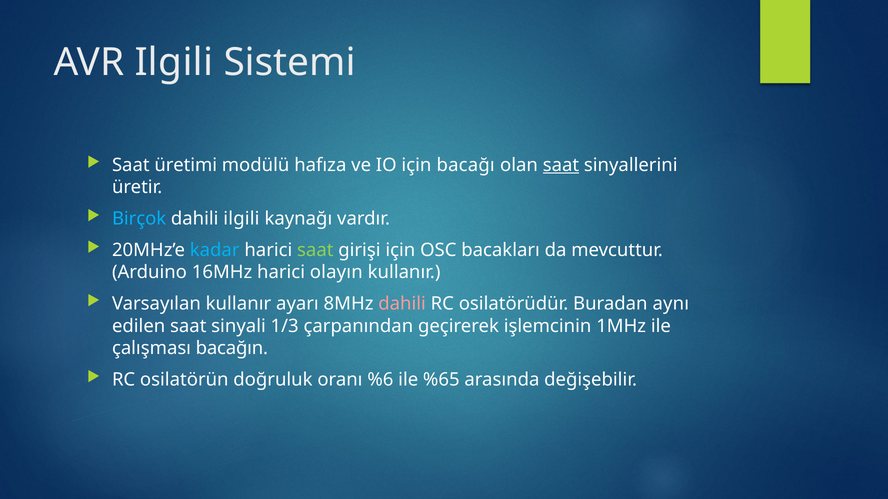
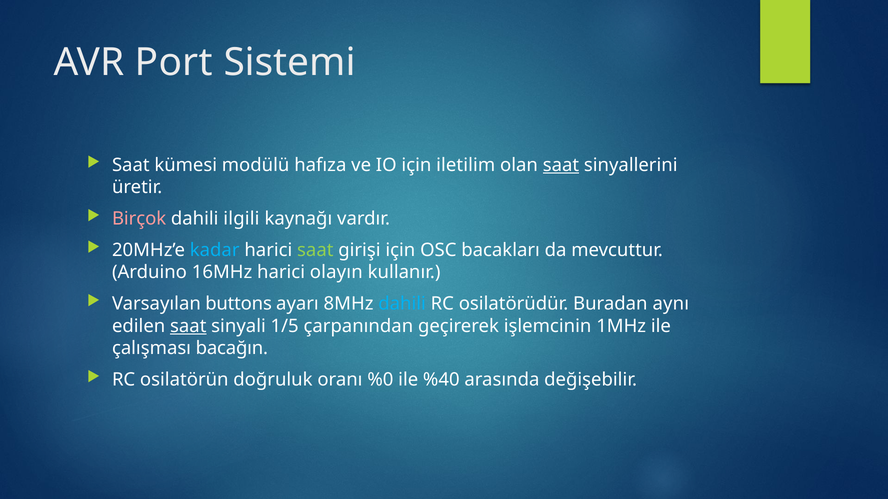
AVR Ilgili: Ilgili -> Port (174, 62)
üretimi: üretimi -> kümesi (186, 165)
bacağı: bacağı -> iletilim (466, 165)
Birçok colour: light blue -> pink (139, 219)
Varsayılan kullanır: kullanır -> buttons (239, 304)
dahili colour: pink -> light blue (402, 304)
saat underline: none -> present (188, 326)
1/3: 1/3 -> 1/5 (285, 326)
%6: %6 -> %0 (380, 380)
%65: %65 -> %40 (441, 380)
